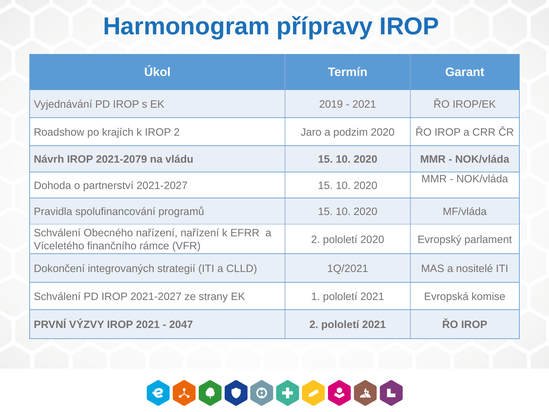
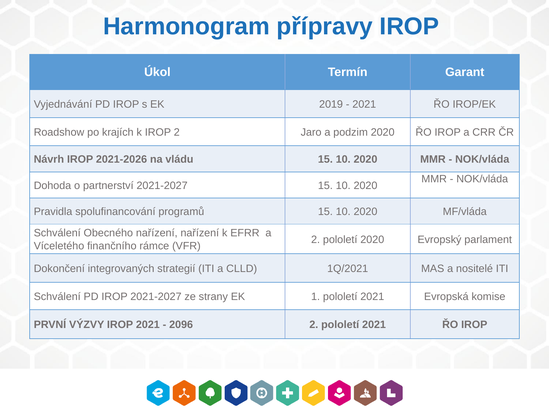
2021-2079: 2021-2079 -> 2021-2026 (122, 159)
2047: 2047 -> 2096 (181, 325)
